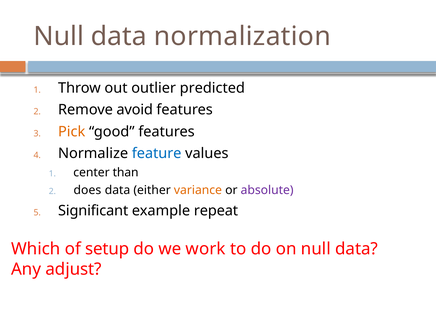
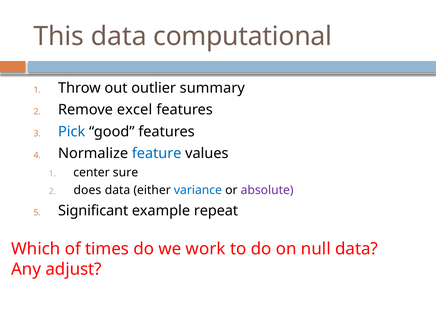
Null: Null -> This (59, 36)
normalization: normalization -> computational (243, 36)
predicted: predicted -> summary (212, 88)
avoid: avoid -> excel (135, 110)
Pick colour: orange -> blue (72, 132)
than: than -> sure (126, 172)
variance colour: orange -> blue (198, 190)
setup: setup -> times (107, 249)
